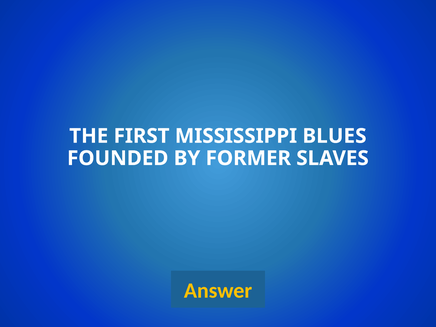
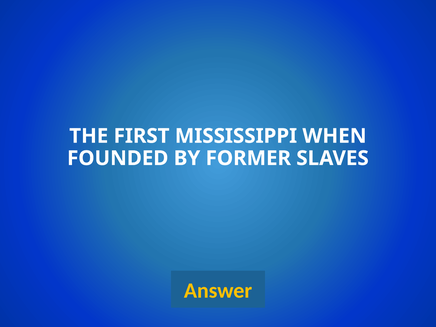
BLUES: BLUES -> WHEN (334, 136)
